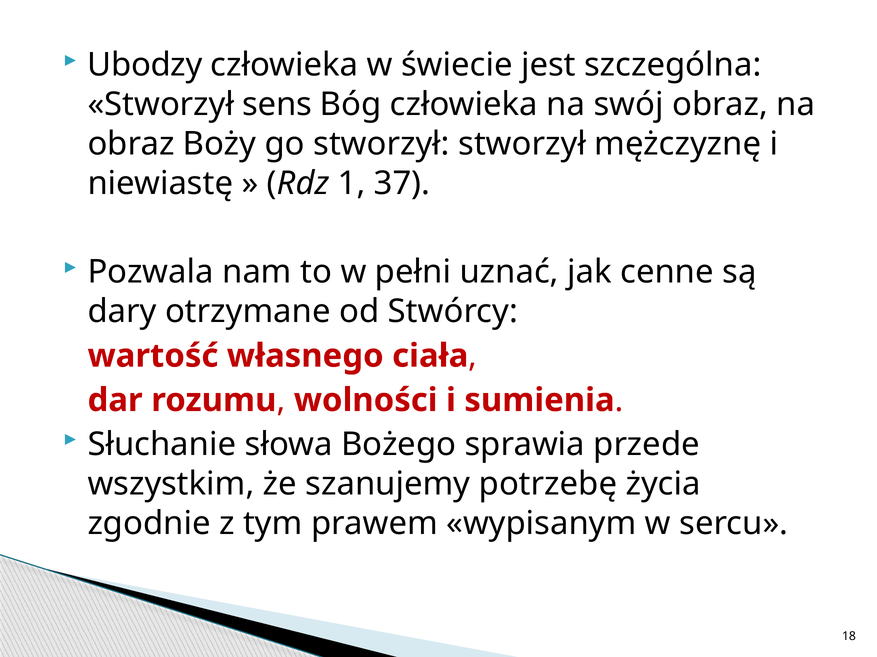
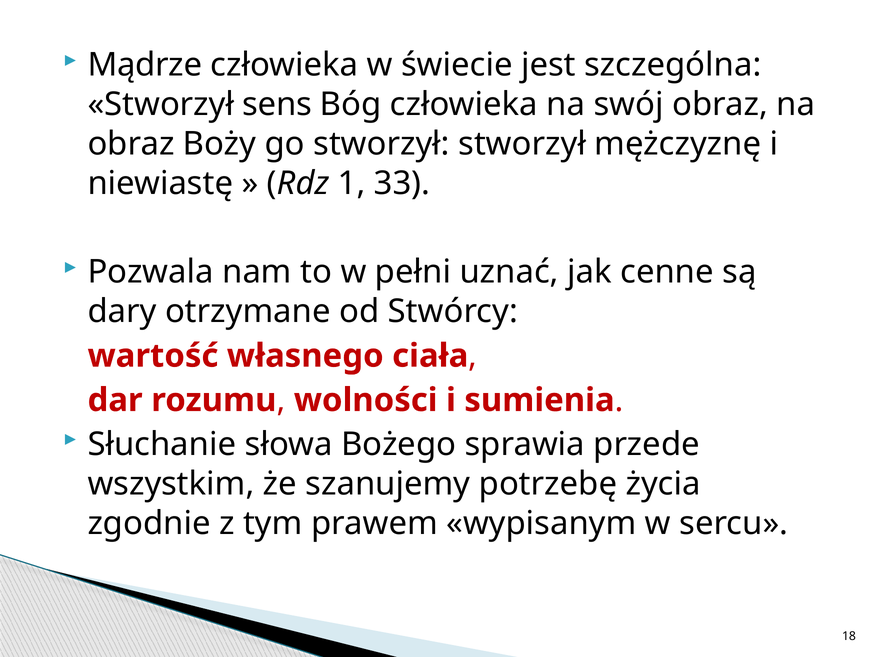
Ubodzy: Ubodzy -> Mądrze (145, 65)
37: 37 -> 33 (402, 184)
